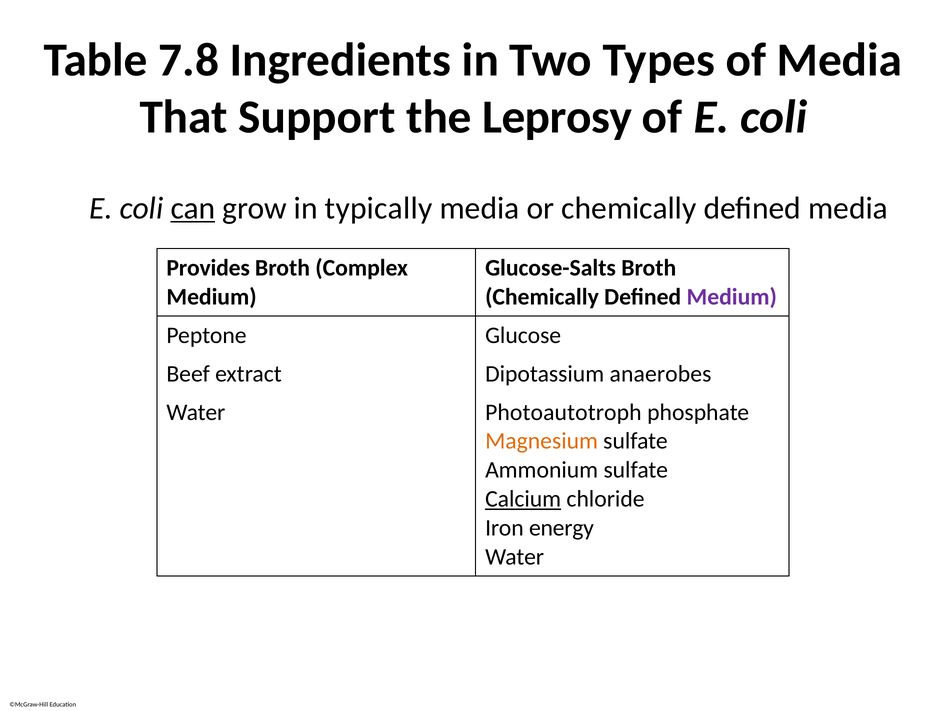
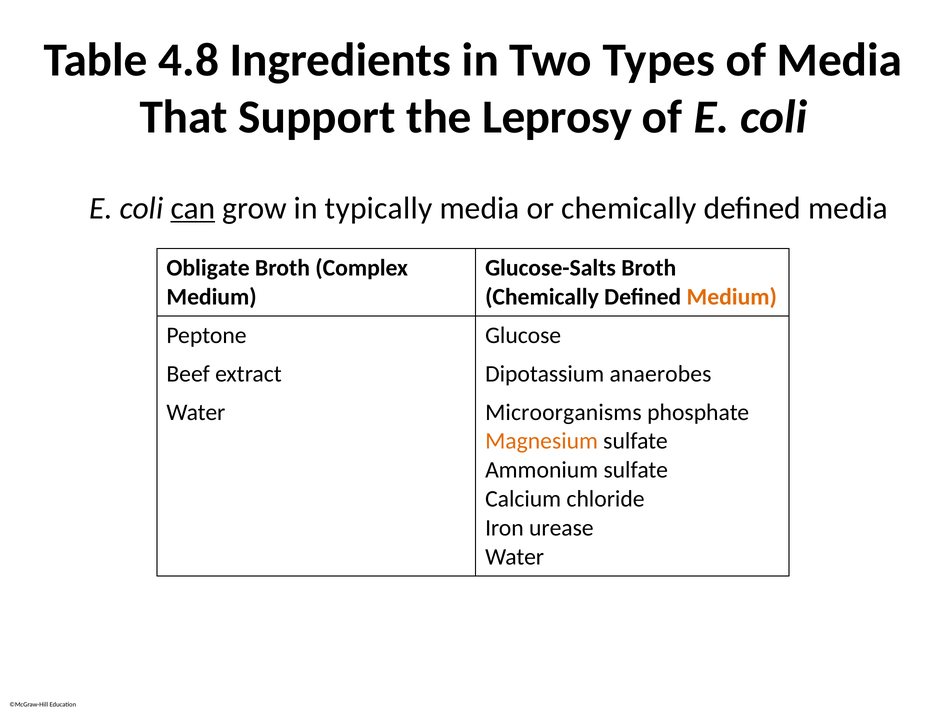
7.8: 7.8 -> 4.8 (189, 60)
Provides: Provides -> Obligate (208, 268)
Medium colour: purple -> orange (732, 297)
Photoautotroph: Photoautotroph -> Microorganisms (563, 412)
Calcium underline: present -> none (523, 498)
energy: energy -> urease (561, 527)
